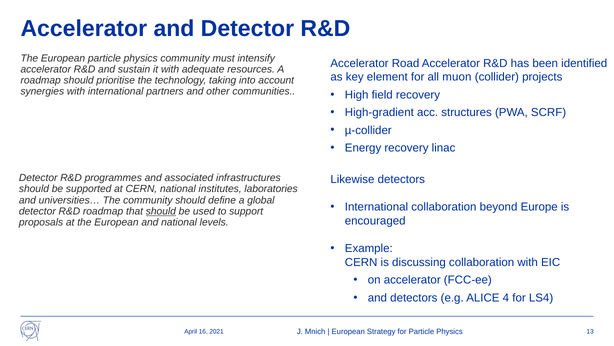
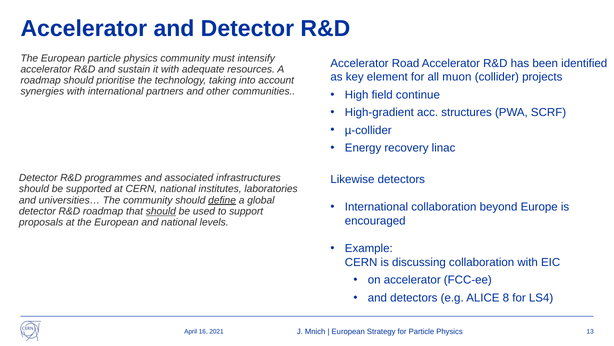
field recovery: recovery -> continue (418, 95)
define underline: none -> present (222, 200)
4: 4 -> 8 (506, 297)
